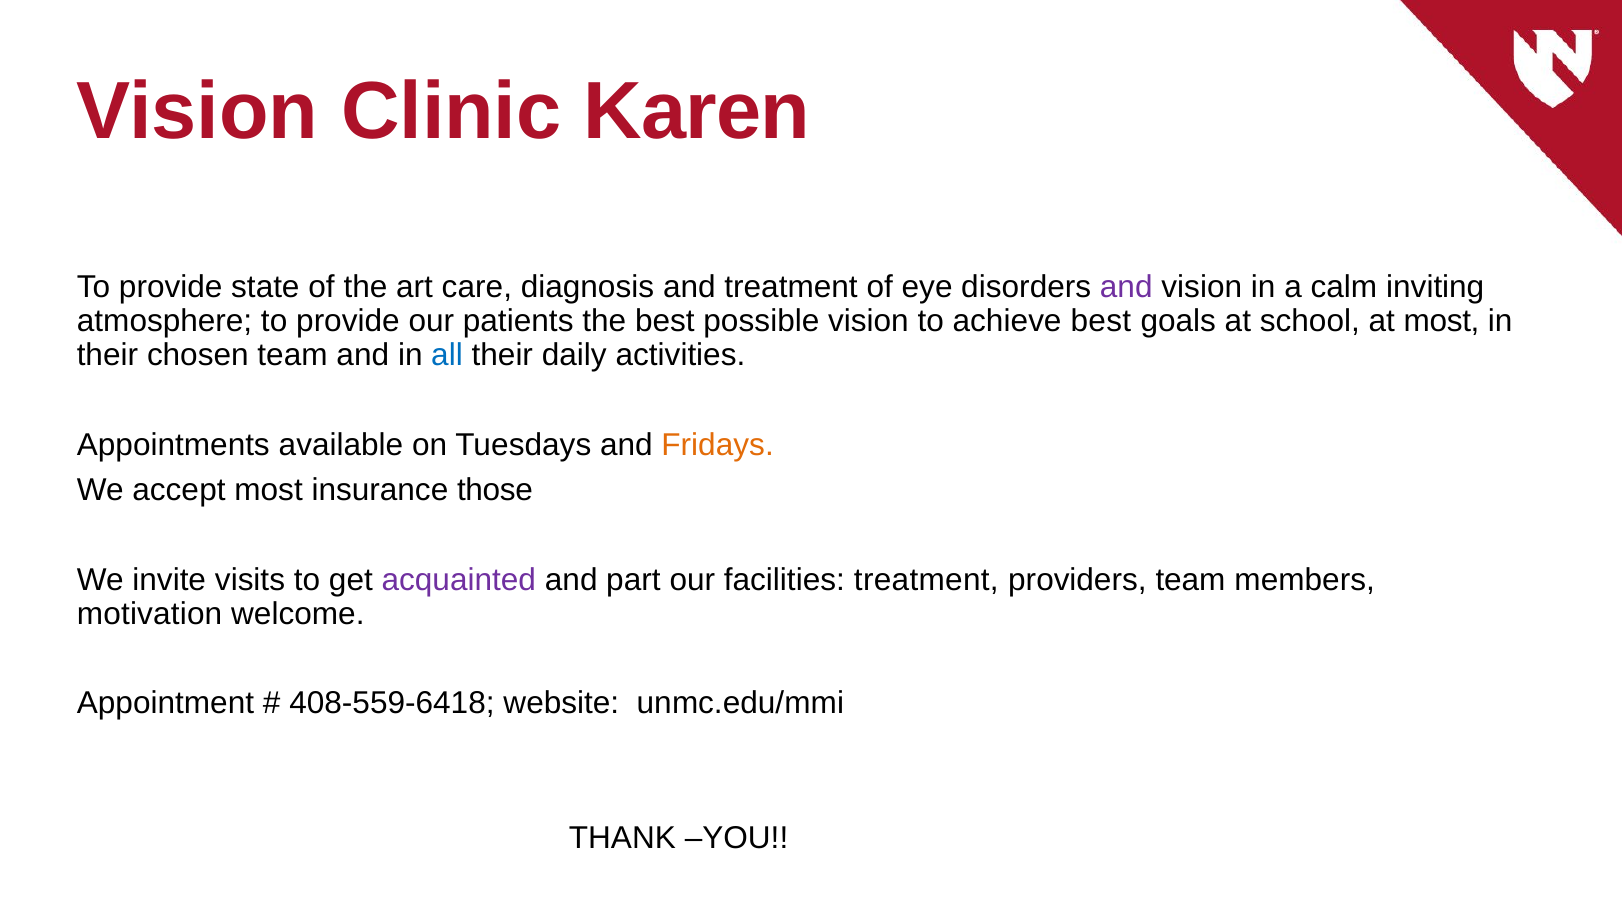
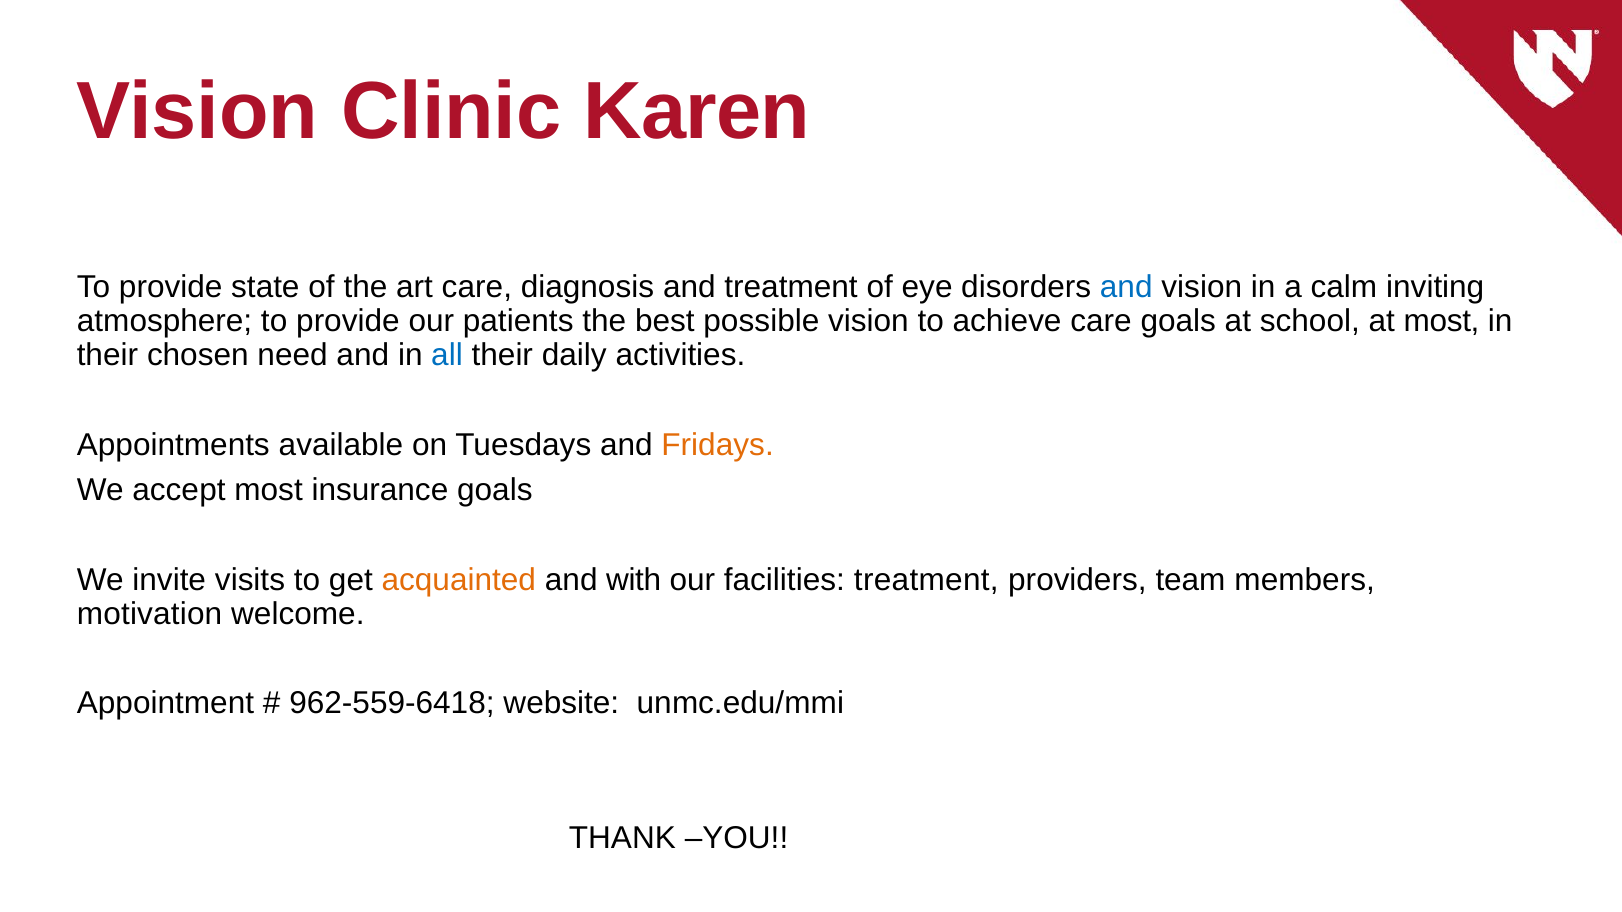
and colour: purple -> blue (1126, 287)
achieve best: best -> care (1101, 322)
chosen team: team -> need (293, 356)
insurance those: those -> goals (495, 490)
acquainted colour: purple -> orange (459, 580)
part: part -> with (634, 580)
408-559-6418: 408-559-6418 -> 962-559-6418 (392, 704)
